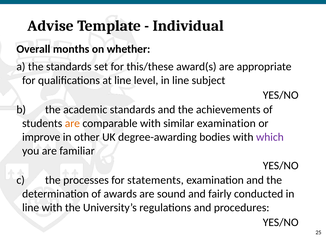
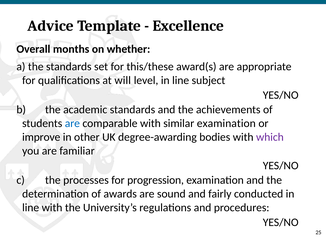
Advise: Advise -> Advice (51, 26)
Individual: Individual -> Excellence (188, 26)
at line: line -> will (123, 80)
are colour: orange -> blue (72, 124)
statements: statements -> progression (156, 181)
